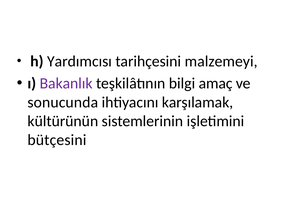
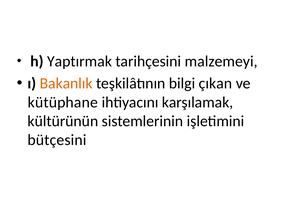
Yardımcısı: Yardımcısı -> Yaptırmak (80, 61)
Bakanlık colour: purple -> orange (66, 83)
amaç: amaç -> çıkan (216, 83)
sonucunda: sonucunda -> kütüphane (63, 102)
